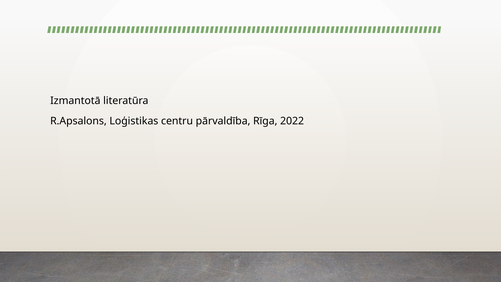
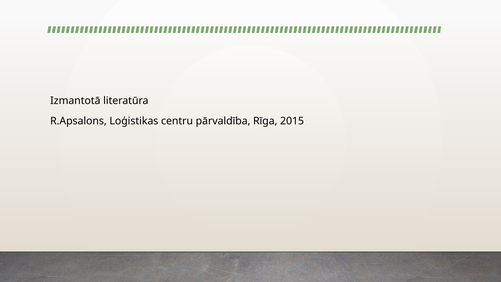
2022: 2022 -> 2015 (292, 121)
